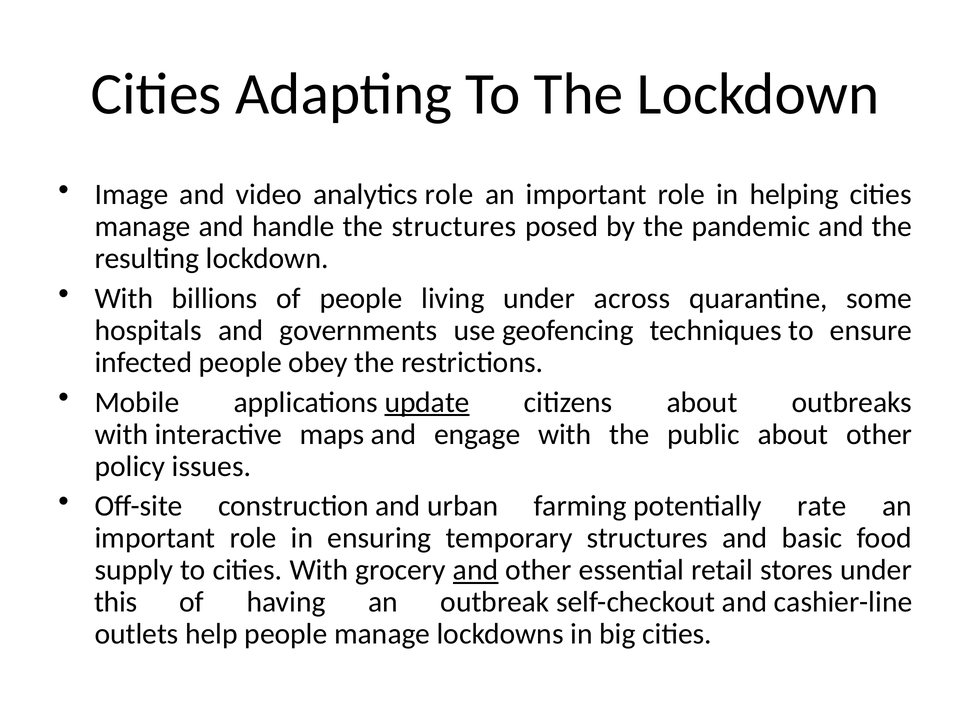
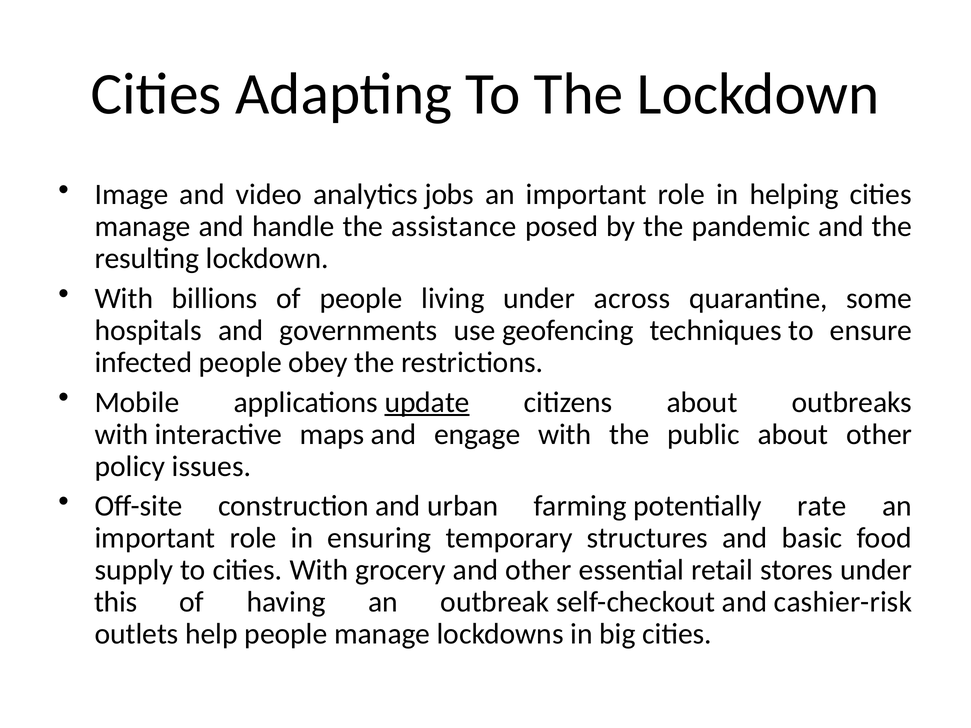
analytics role: role -> jobs (449, 195)
the structures: structures -> assistance (454, 227)
and underline: present -> none (476, 570)
cashier-line: cashier-line -> cashier-risk (843, 602)
